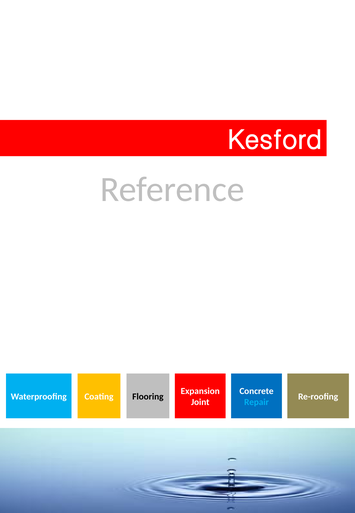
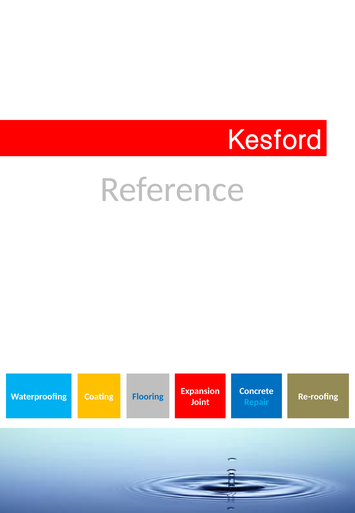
Flooring colour: black -> blue (148, 396)
